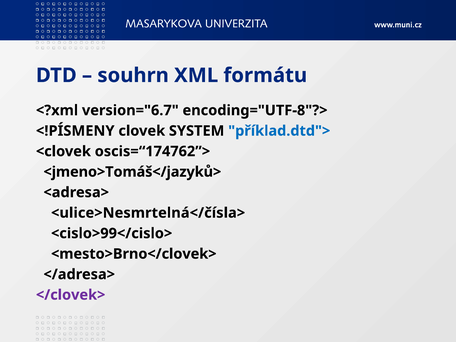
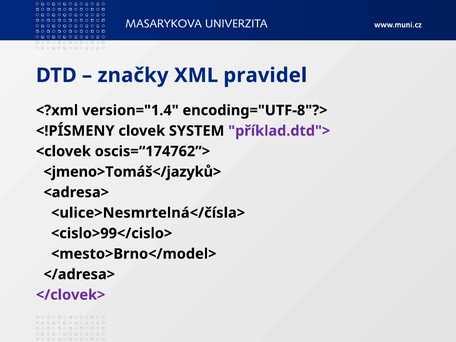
souhrn: souhrn -> značky (133, 75)
formátu: formátu -> pravidel (265, 75)
version="6.7: version="6.7 -> version="1.4 (130, 110)
příklad.dtd"> colour: blue -> purple (279, 131)
<mesto>Brno</clovek>: <mesto>Brno</clovek> -> <mesto>Brno</model> (134, 254)
